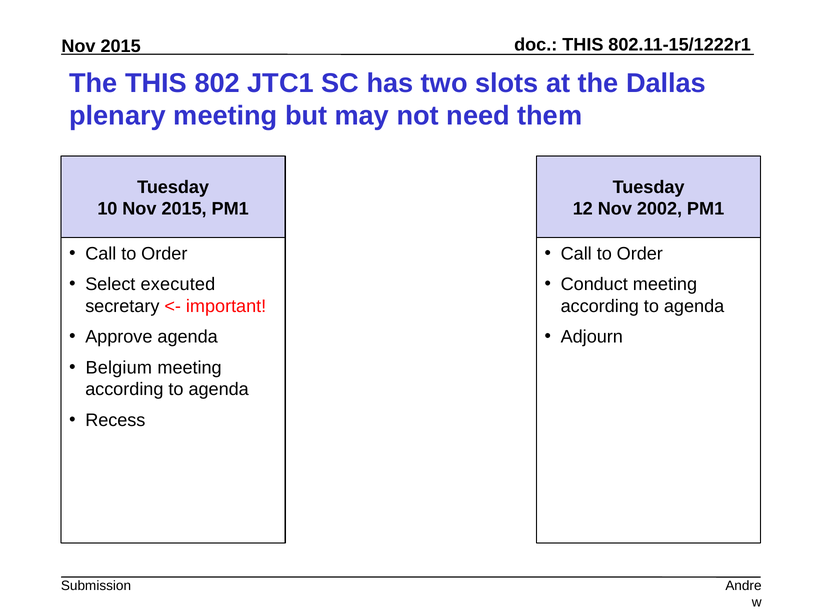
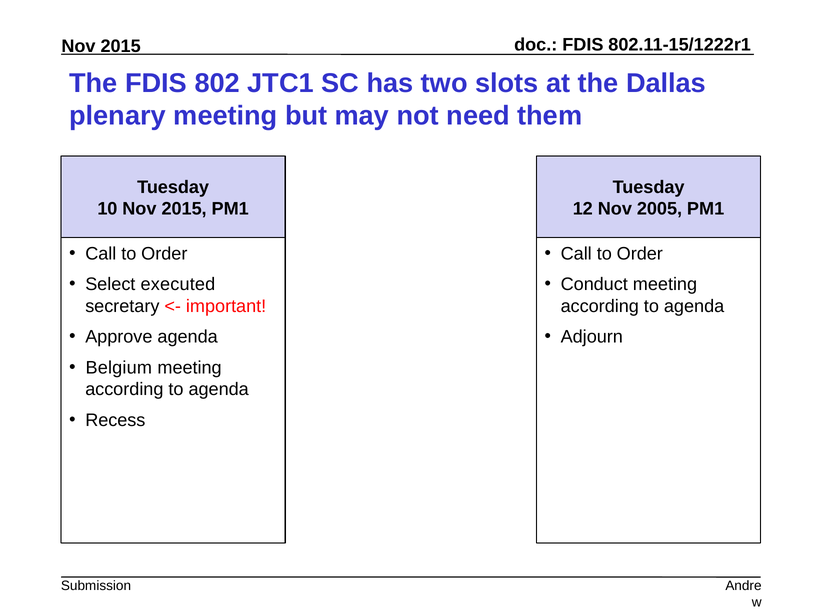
THIS: THIS -> FDIS (583, 45)
The THIS: THIS -> FDIS (156, 83)
2002: 2002 -> 2005 (659, 209)
